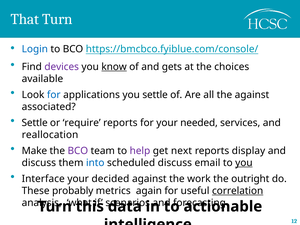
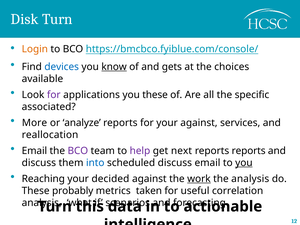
That: That -> Disk (25, 19)
Login colour: blue -> orange (35, 49)
devices colour: purple -> blue (62, 67)
for colour: blue -> purple (54, 95)
you settle: settle -> these (155, 95)
the against: against -> specific (252, 95)
Settle: Settle -> More (35, 123)
require: require -> analyze (82, 123)
your needed: needed -> against (199, 123)
Make: Make -> Email (34, 151)
reports display: display -> reports (249, 151)
Interface: Interface -> Reaching (43, 179)
work underline: none -> present (199, 179)
the outright: outright -> analysis (250, 179)
again: again -> taken (149, 191)
correlation underline: present -> none (238, 191)
